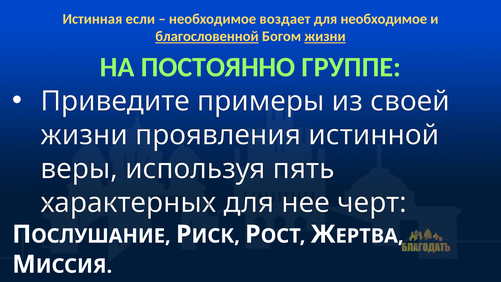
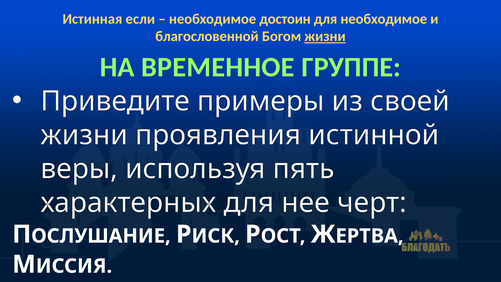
воздает: воздает -> достоин (285, 19)
благословенной underline: present -> none (207, 36)
ПОСТОЯННО: ПОСТОЯННО -> ВРЕМЕННОЕ (218, 67)
